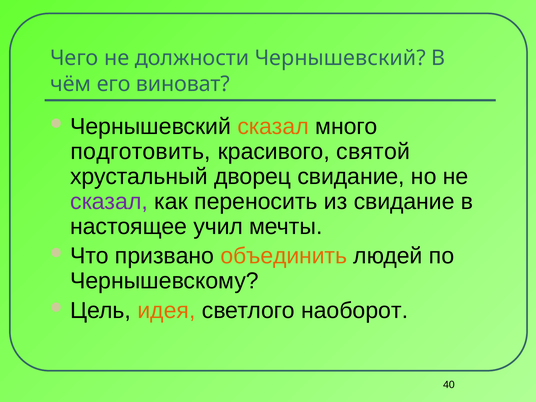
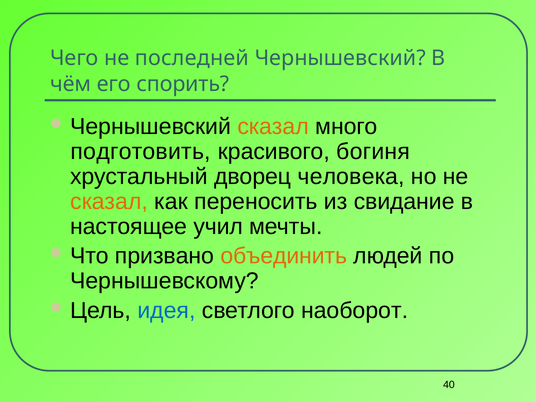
должности: должности -> последней (192, 58)
виноват: виноват -> спорить (183, 84)
святой: святой -> богиня (373, 152)
дворец свидание: свидание -> человека (351, 177)
сказал colour: purple -> orange (109, 202)
идея colour: orange -> blue (166, 311)
